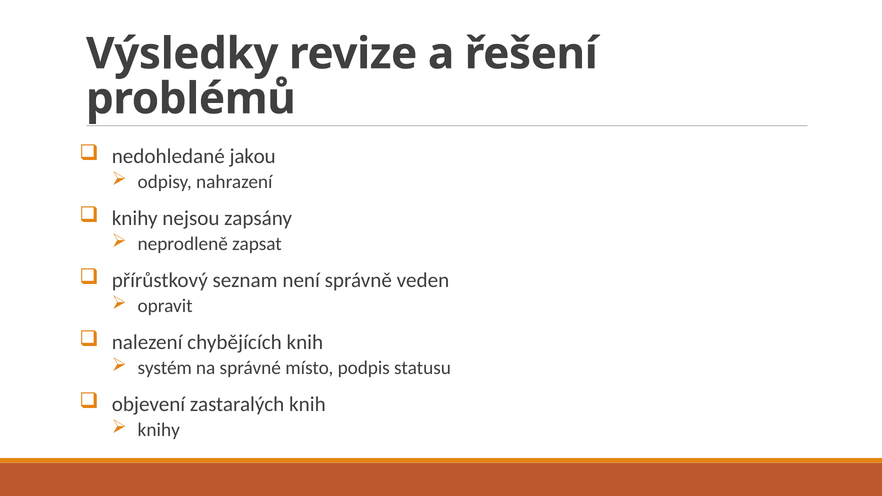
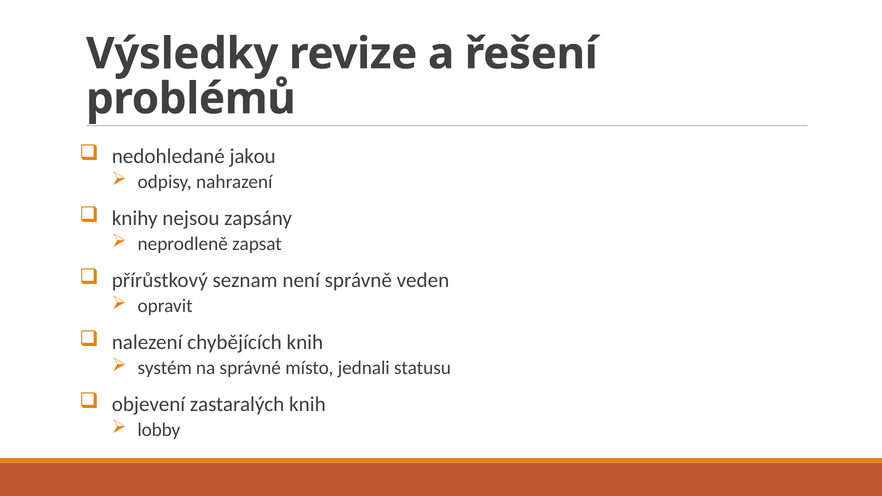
podpis: podpis -> jednali (364, 368)
knihy: knihy -> lobby (159, 430)
